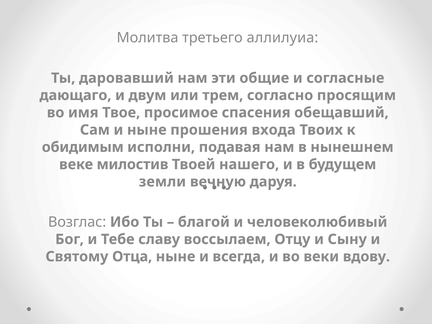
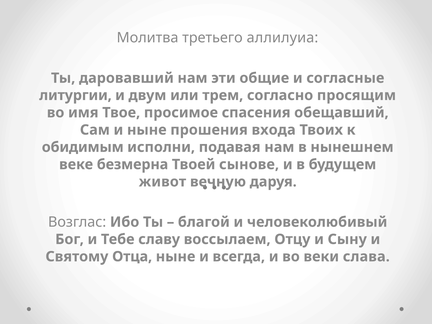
дающаго: дающаго -> литургии (75, 95)
милостив: милостив -> безмерна (133, 164)
нашего: нашего -> сынове (249, 164)
земли: земли -> живот (162, 182)
вдову: вдову -> слава (366, 257)
